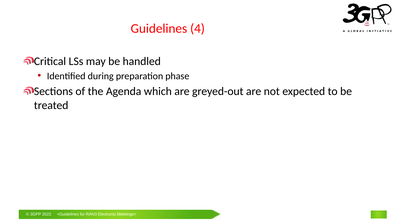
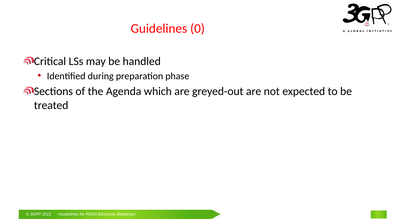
4: 4 -> 0 (198, 28)
